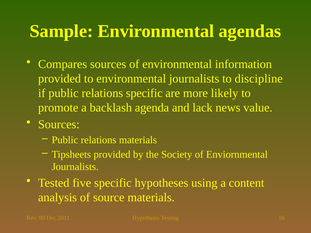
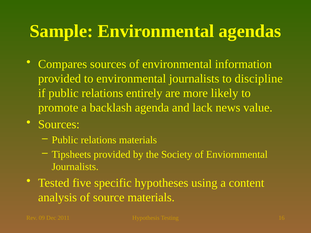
relations specific: specific -> entirely (144, 93)
